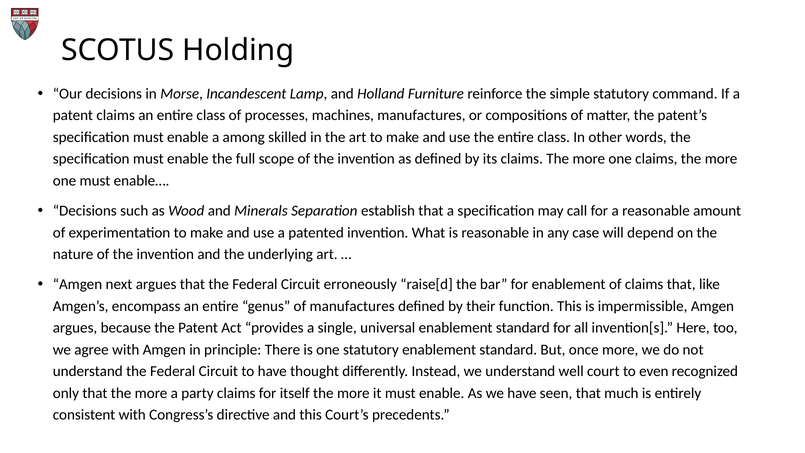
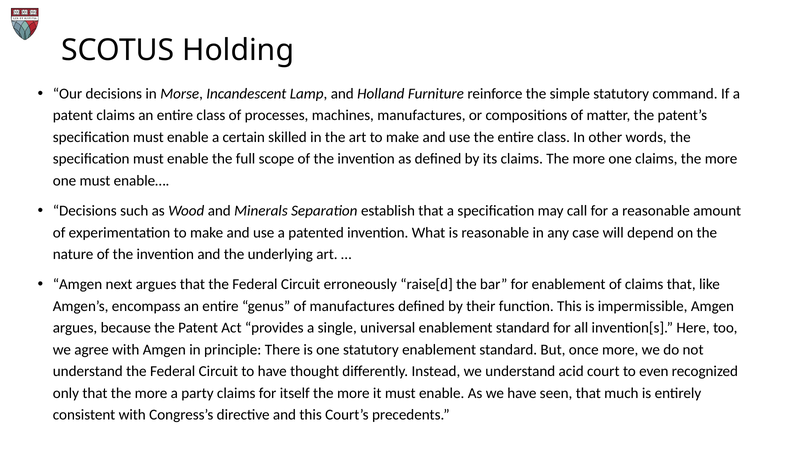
among: among -> certain (244, 137)
well: well -> acid (571, 371)
